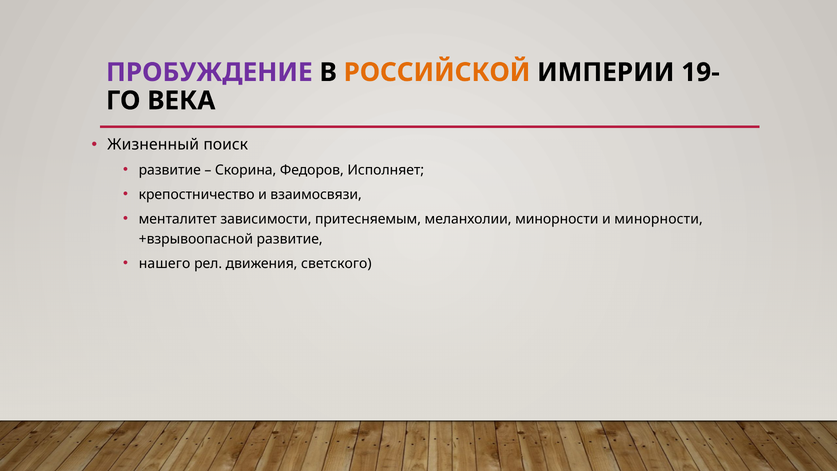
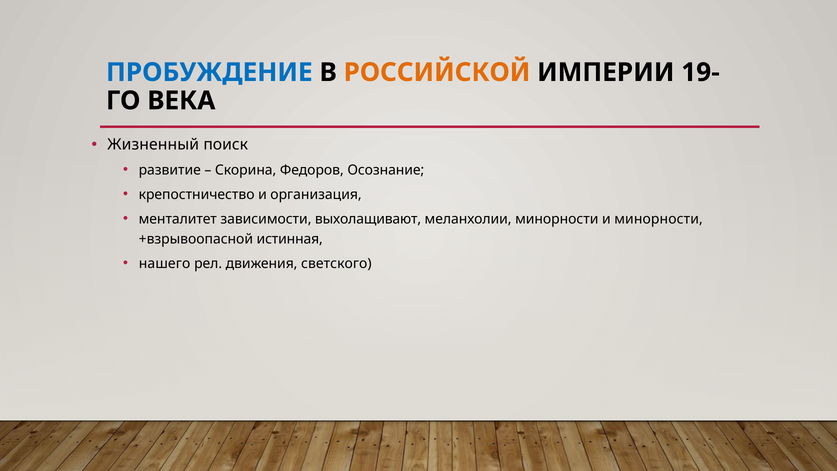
ПРОБУЖДЕНИЕ colour: purple -> blue (209, 72)
Исполняет: Исполняет -> Осознание (386, 170)
взаимосвязи: взаимосвязи -> организация (316, 194)
притесняемым: притесняемым -> выхолащивают (368, 219)
+взрывоопасной развитие: развитие -> истинная (290, 239)
